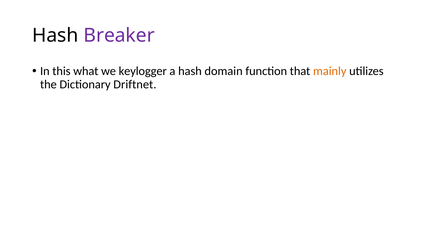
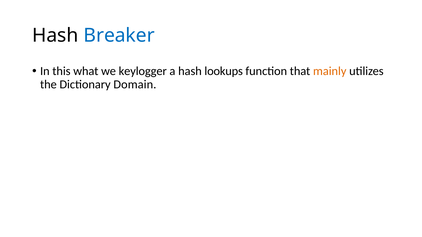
Breaker colour: purple -> blue (119, 35)
domain: domain -> lookups (224, 71)
Driftnet: Driftnet -> Domain (135, 85)
